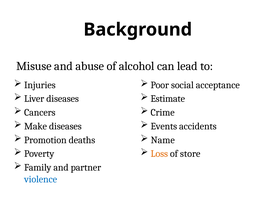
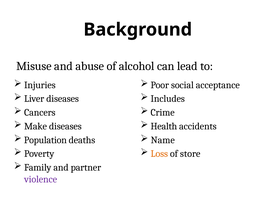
Estimate: Estimate -> Includes (168, 98)
Events: Events -> Health (164, 126)
Promotion: Promotion -> Population (45, 139)
violence colour: blue -> purple (41, 179)
